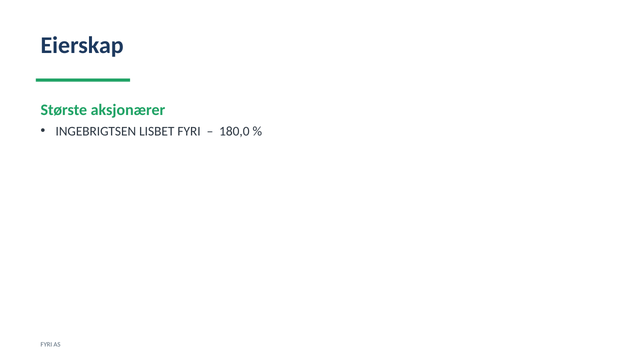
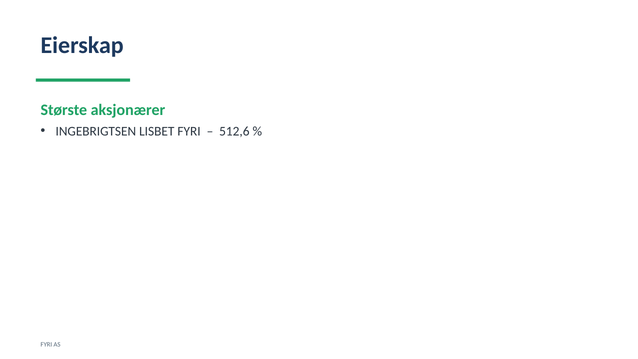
180,0: 180,0 -> 512,6 (234, 131)
